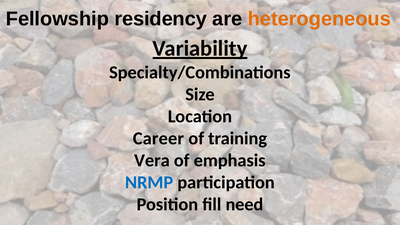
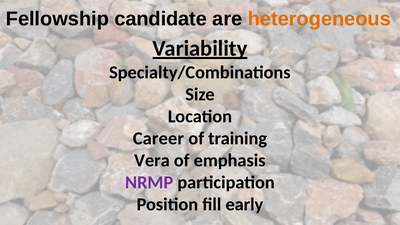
residency: residency -> candidate (161, 19)
NRMP colour: blue -> purple (149, 183)
need: need -> early (244, 205)
